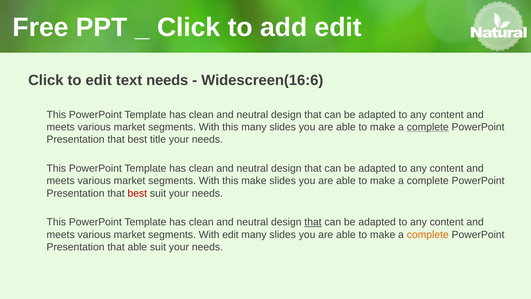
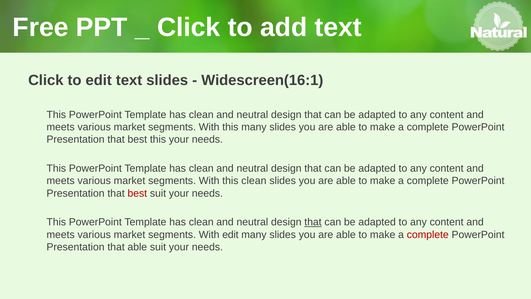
add edit: edit -> text (338, 28)
text needs: needs -> slides (167, 80)
Widescreen(16:6: Widescreen(16:6 -> Widescreen(16:1 (262, 80)
complete underline: present -> none (428, 127)
best title: title -> this (158, 139)
this make: make -> clean (254, 181)
complete colour: orange -> red (428, 234)
